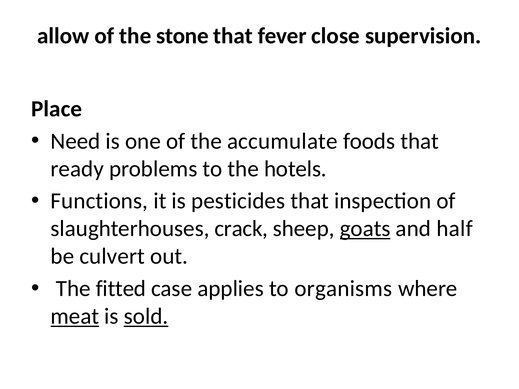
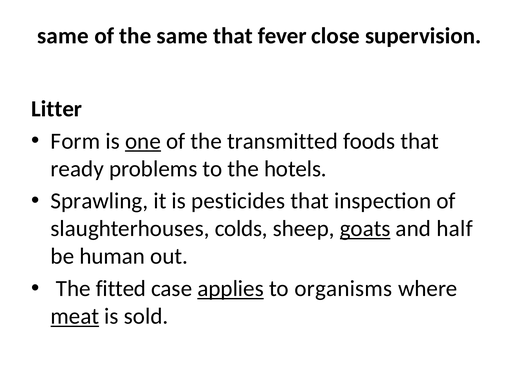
allow: allow -> same (63, 36)
the stone: stone -> same (182, 36)
Place: Place -> Litter (57, 109)
Need: Need -> Form (75, 141)
one underline: none -> present (143, 141)
accumulate: accumulate -> transmitted (282, 141)
Functions: Functions -> Sprawling (99, 201)
crack: crack -> colds (241, 229)
culvert: culvert -> human (112, 257)
applies underline: none -> present (231, 289)
sold underline: present -> none (146, 317)
